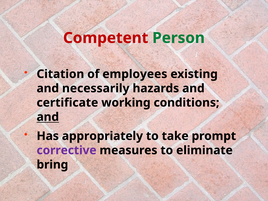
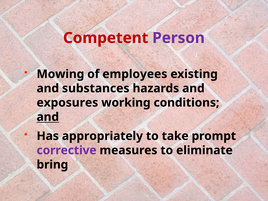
Person colour: green -> purple (179, 38)
Citation: Citation -> Mowing (60, 74)
necessarily: necessarily -> substances (96, 88)
certificate: certificate -> exposures (67, 103)
